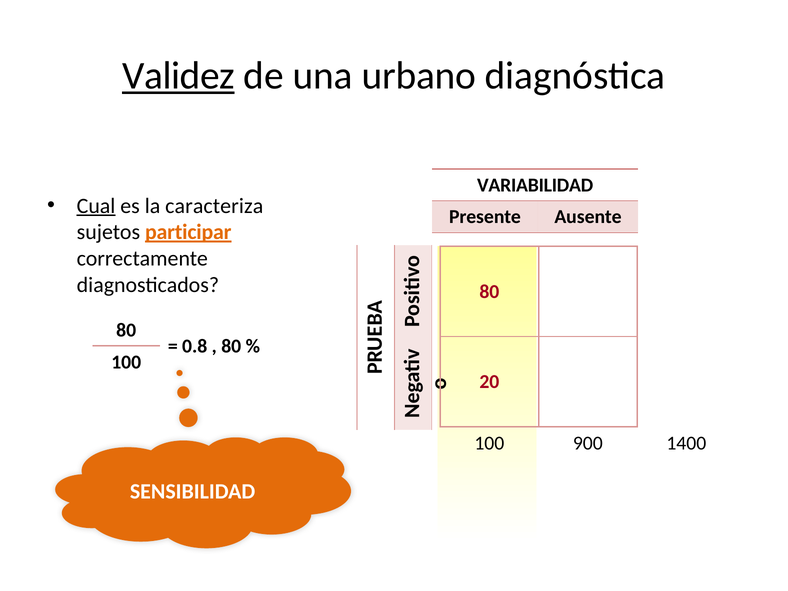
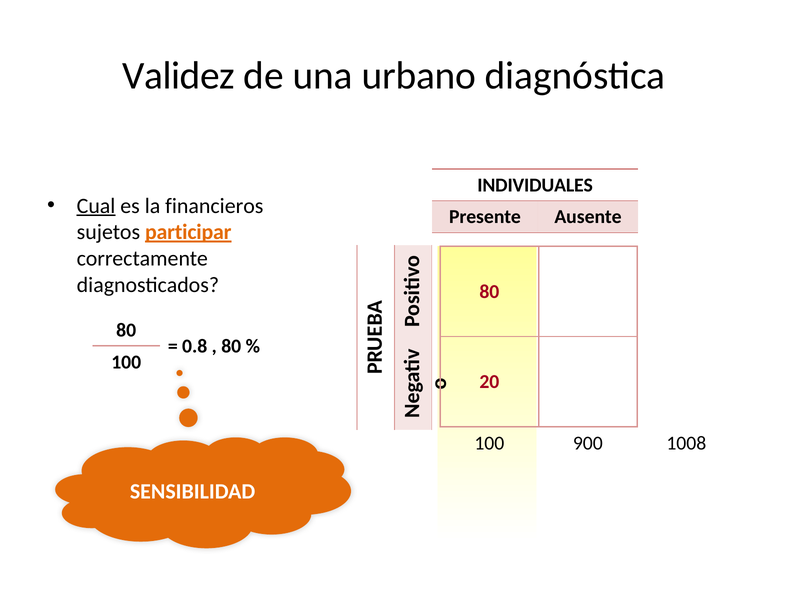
Validez underline: present -> none (178, 76)
VARIABILIDAD: VARIABILIDAD -> INDIVIDUALES (535, 185)
caracteriza: caracteriza -> financieros (214, 206)
1400: 1400 -> 1008 (686, 443)
